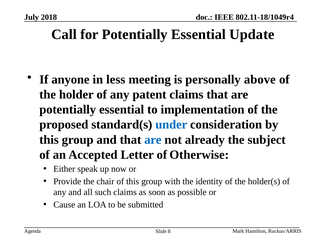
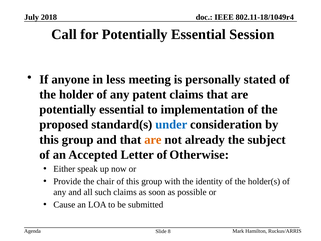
Update: Update -> Session (252, 34)
above: above -> stated (260, 80)
are colour: blue -> orange (153, 139)
